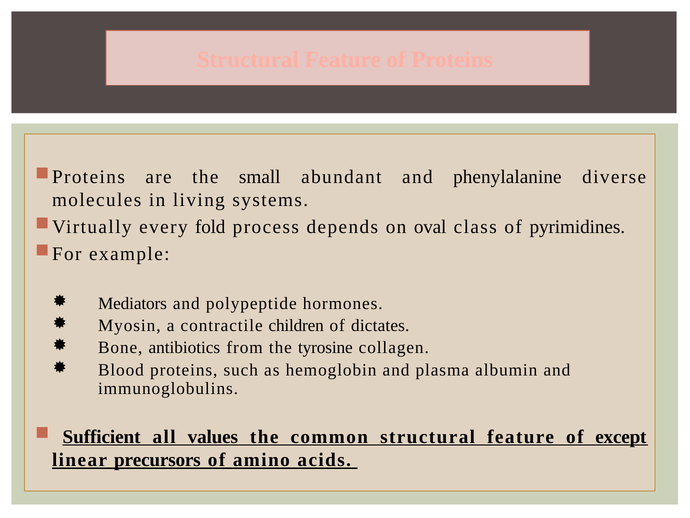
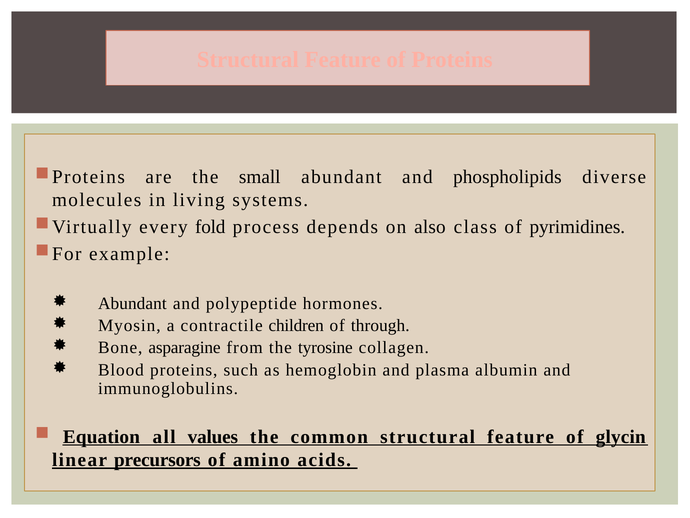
phenylalanine: phenylalanine -> phospholipids (507, 177)
oval: oval -> also (430, 227)
Mediators: Mediators -> Abundant (132, 303)
dictates: dictates -> through (380, 325)
antibiotics: antibiotics -> asparagine (184, 347)
Sufficient: Sufficient -> Equation (101, 436)
except: except -> glycin (621, 436)
